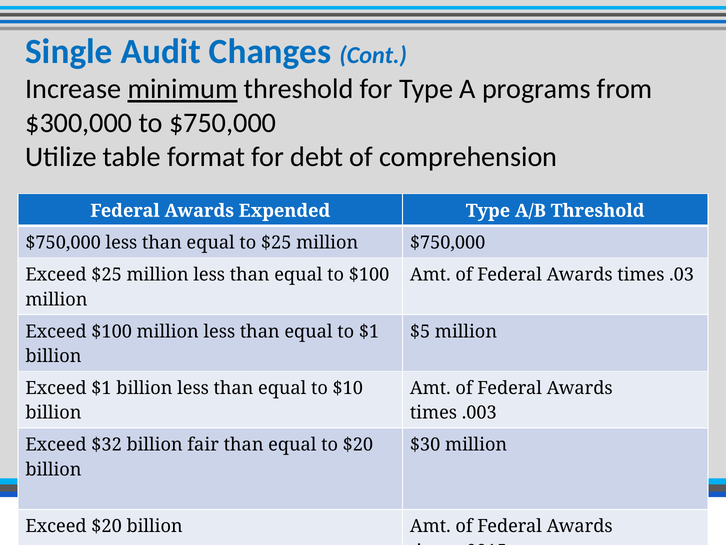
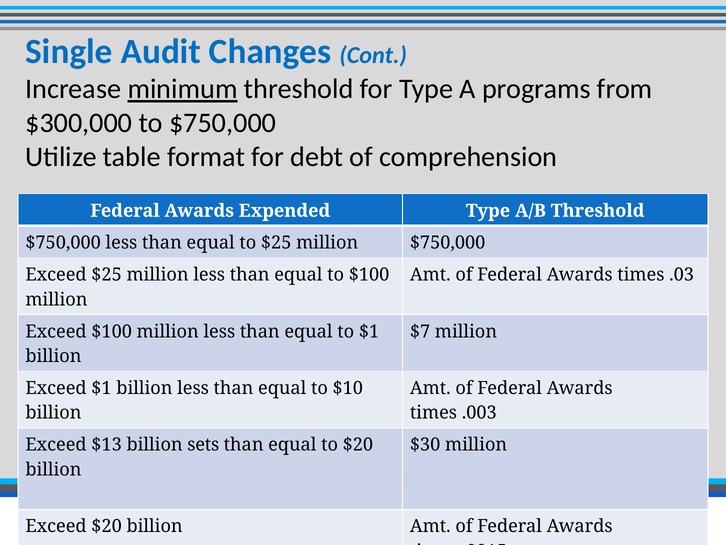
$5: $5 -> $7 (420, 331)
$32: $32 -> $13 (107, 445)
fair: fair -> sets (203, 445)
